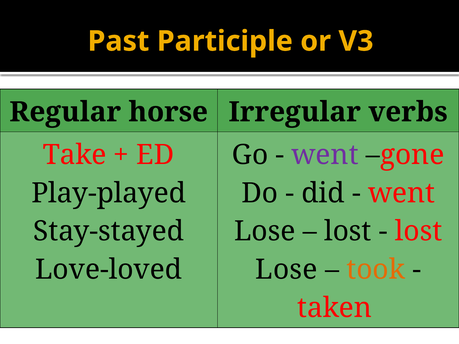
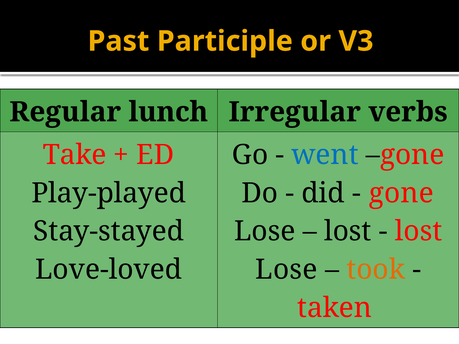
horse: horse -> lunch (168, 112)
went colour: purple -> blue (325, 155)
went: went -> gone (401, 193)
